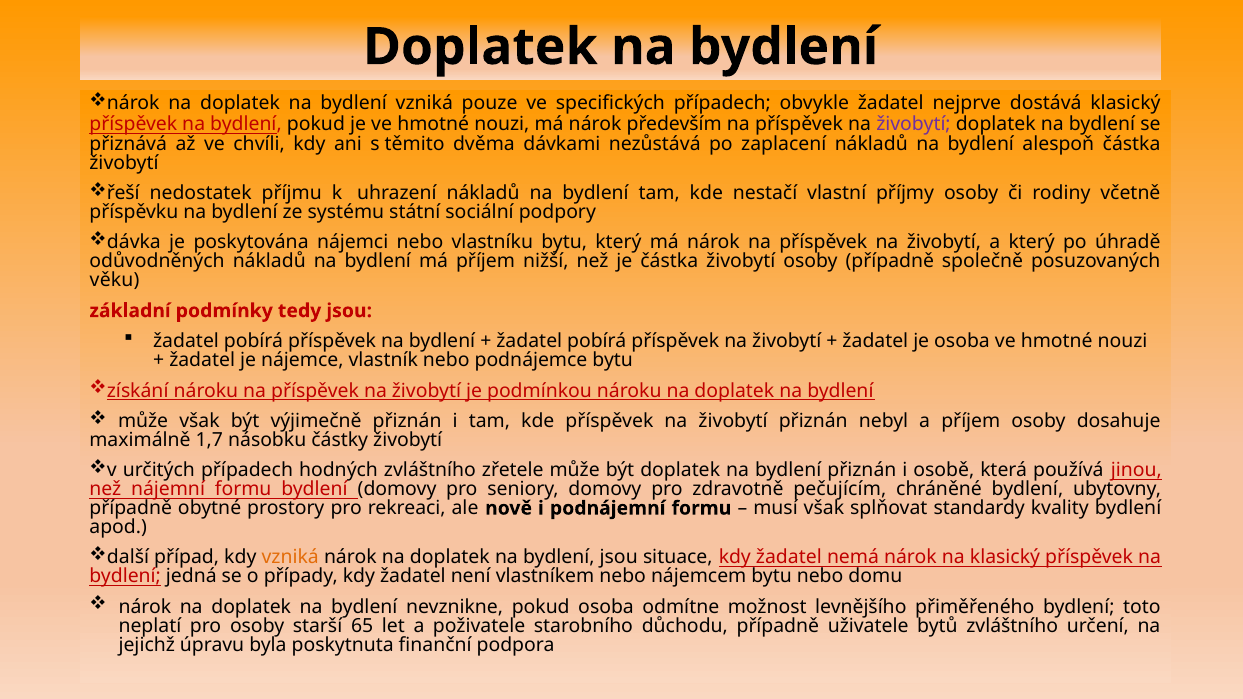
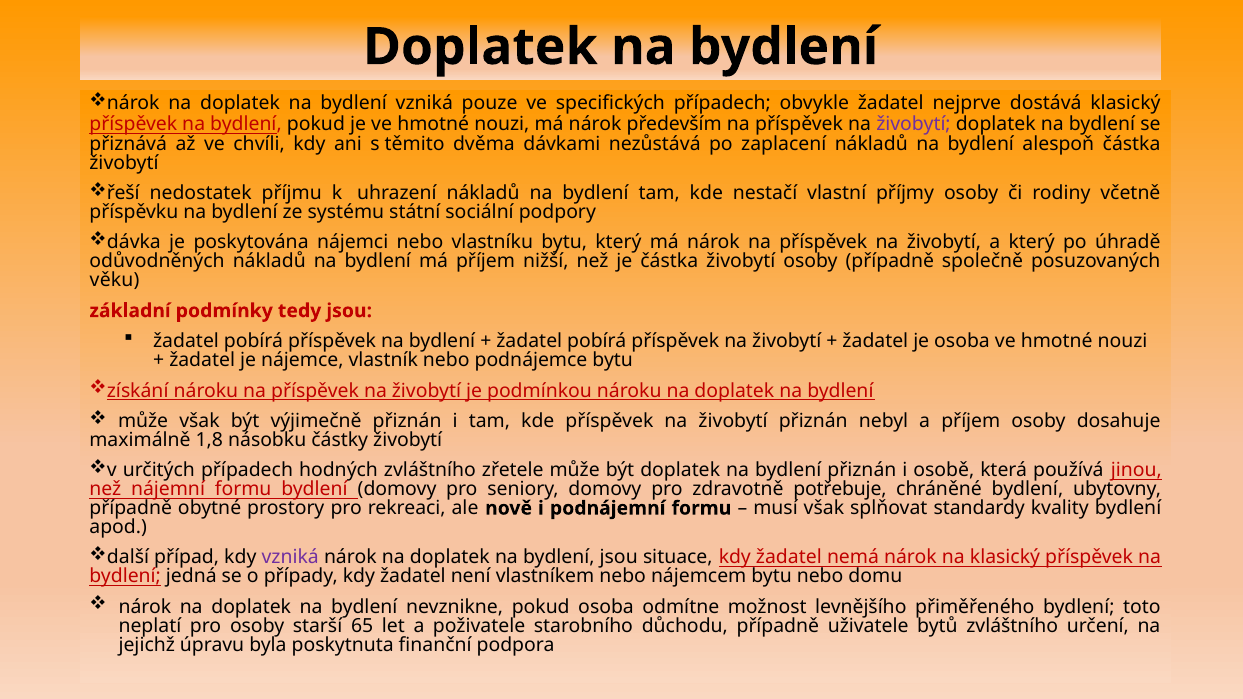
1,7: 1,7 -> 1,8 (209, 440)
pečujícím: pečujícím -> potřebuje (840, 489)
vzniká colour: orange -> purple (290, 558)
